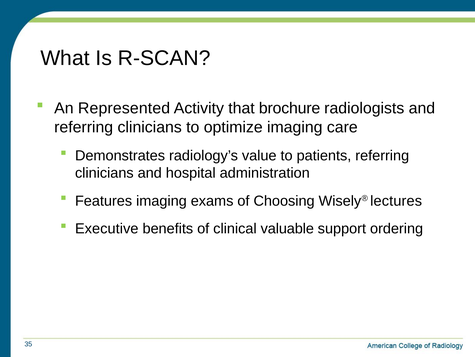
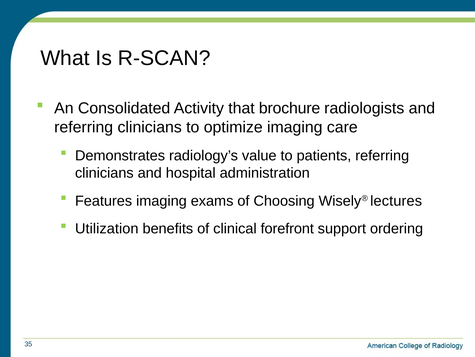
Represented: Represented -> Consolidated (124, 108)
Executive: Executive -> Utilization (107, 228)
valuable: valuable -> forefront (287, 228)
